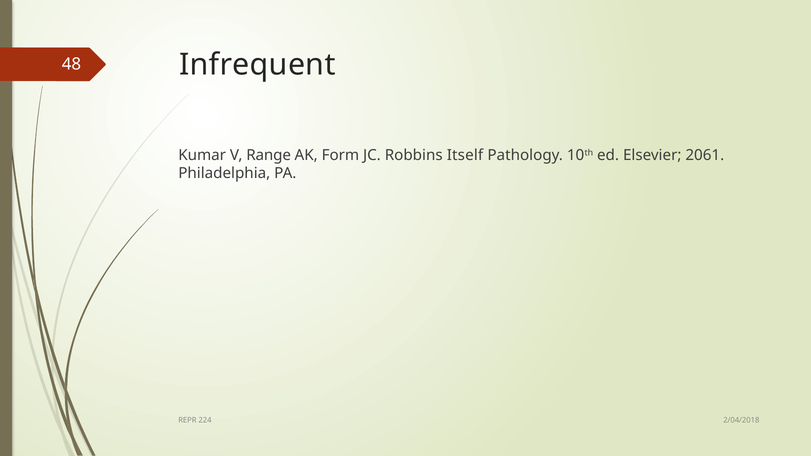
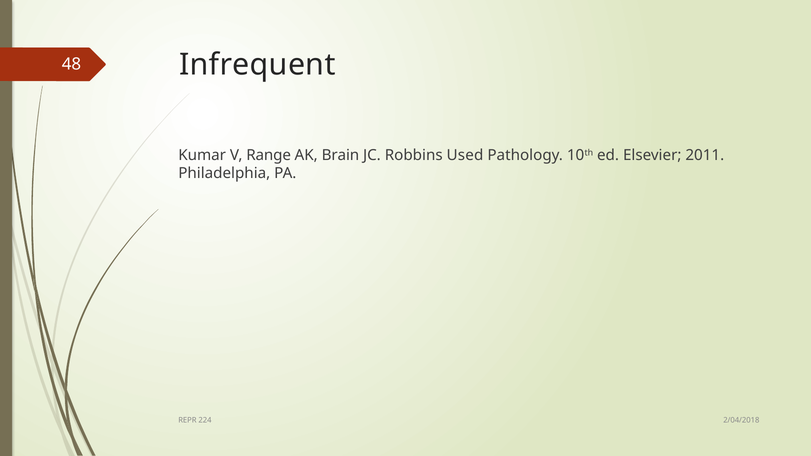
Form: Form -> Brain (340, 155)
Itself: Itself -> Used (465, 155)
2061: 2061 -> 2011 (705, 155)
